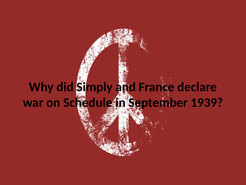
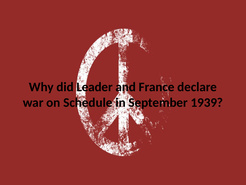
Simply: Simply -> Leader (95, 87)
